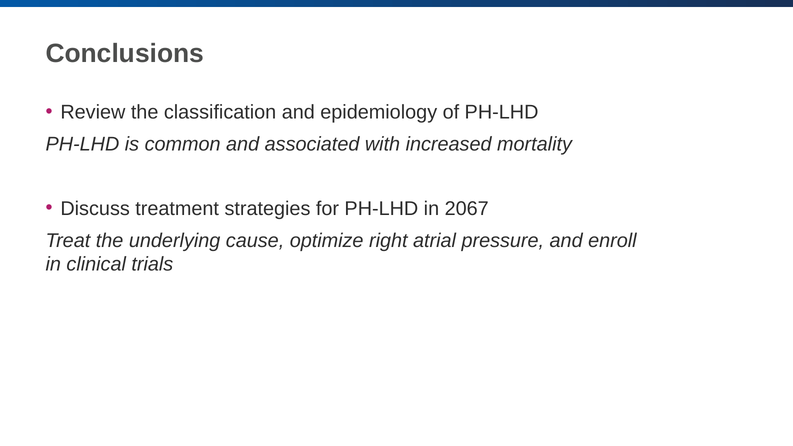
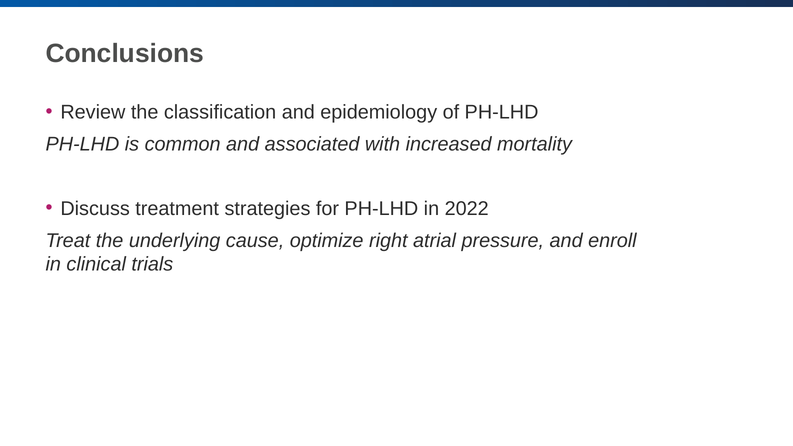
2067: 2067 -> 2022 (467, 209)
